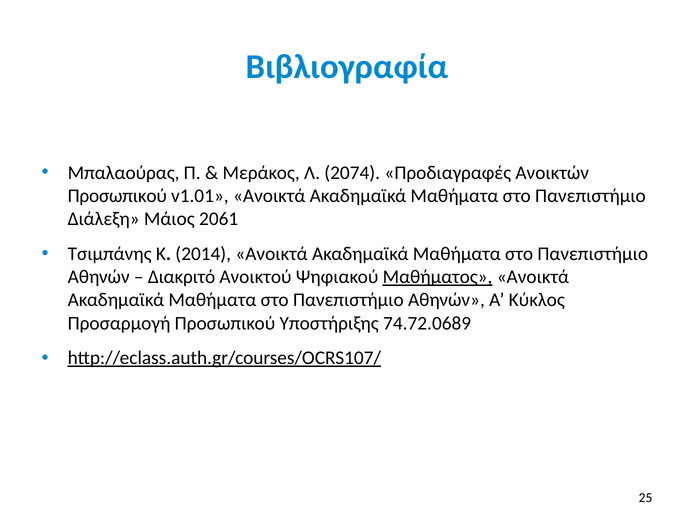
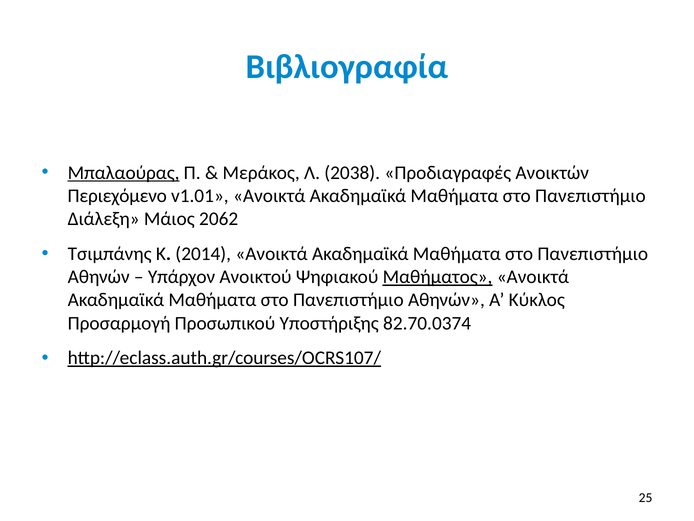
Μπαλαούρας underline: none -> present (124, 173)
2074: 2074 -> 2038 (352, 173)
Προσωπικού: Προσωπικού -> Περιεχόμενο (117, 196)
2061: 2061 -> 2062 (219, 219)
Διακριτό: Διακριτό -> Υπάρχον (182, 277)
74.72.0689: 74.72.0689 -> 82.70.0374 (427, 323)
